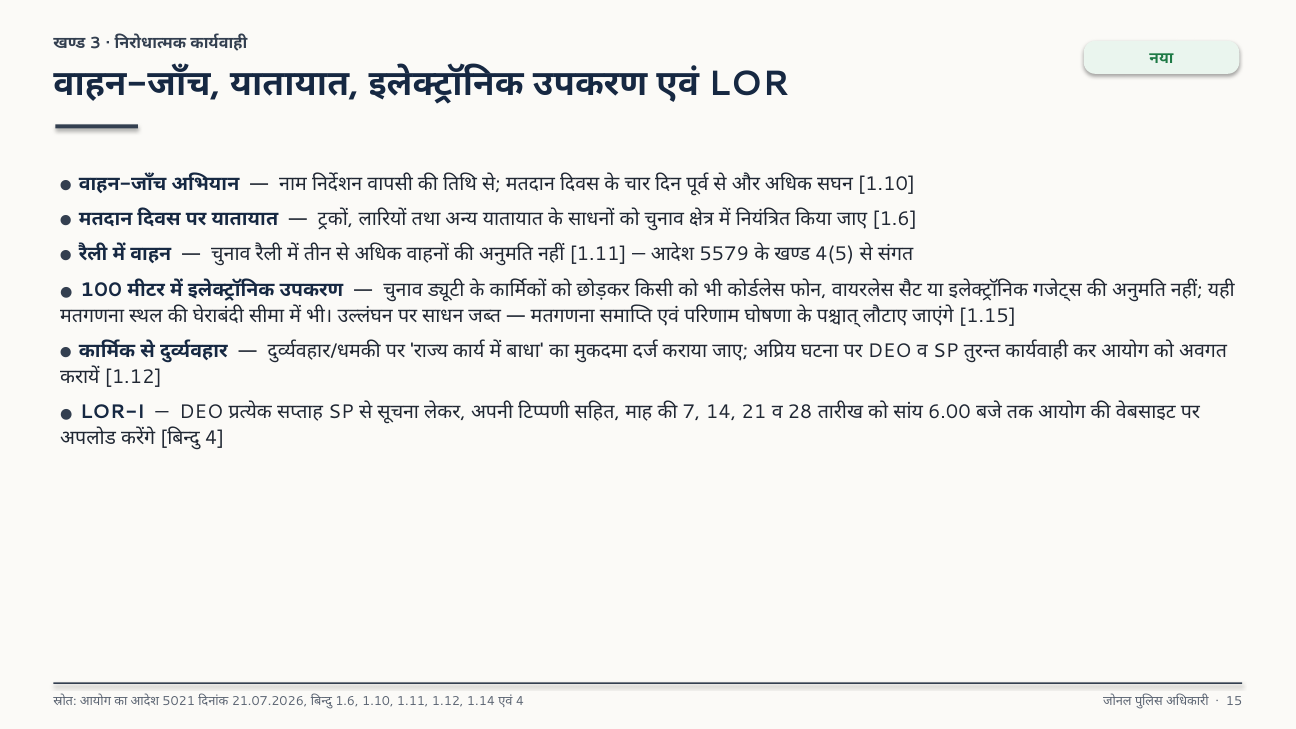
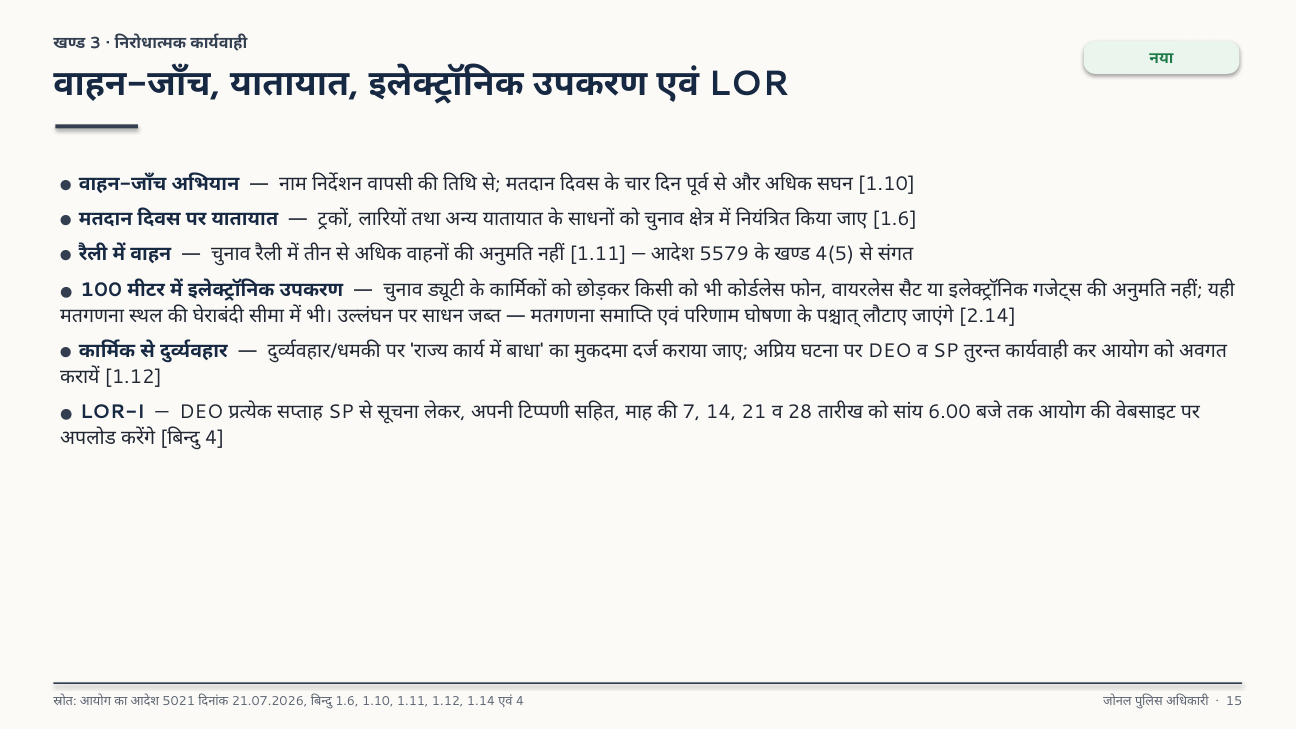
1.15: 1.15 -> 2.14 (987, 316)
